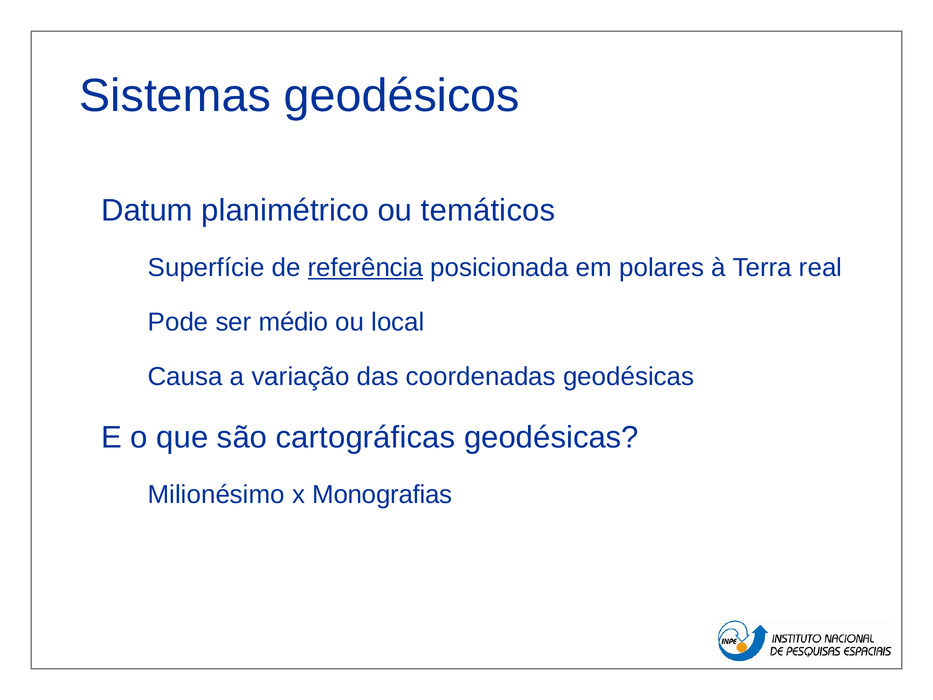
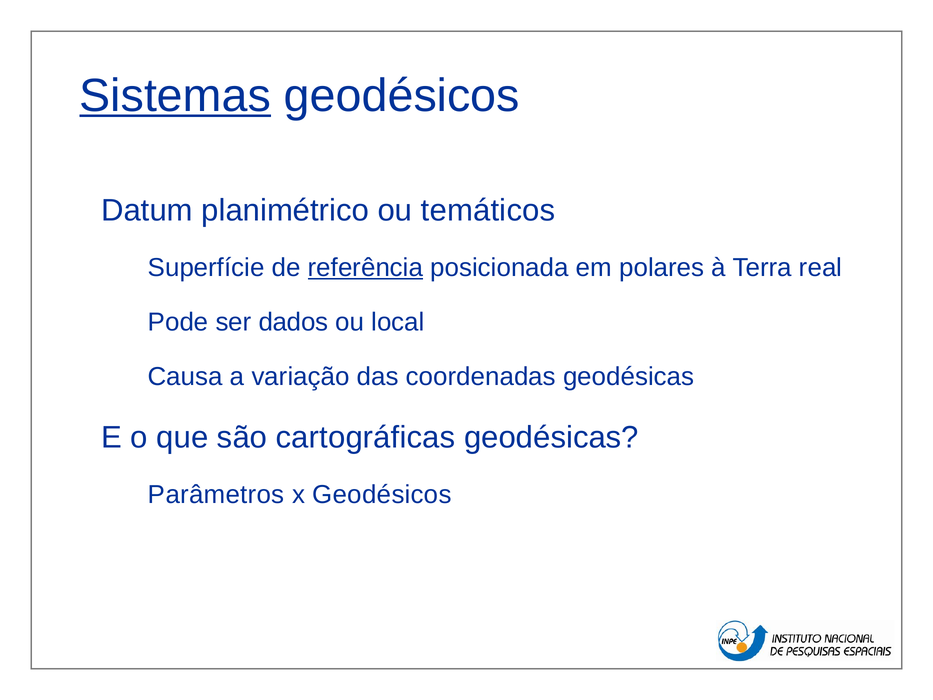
Sistemas underline: none -> present (175, 96)
médio: médio -> dados (293, 322)
Milionésimo: Milionésimo -> Parâmetros (216, 495)
x Monografias: Monografias -> Geodésicos (382, 495)
